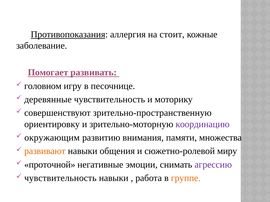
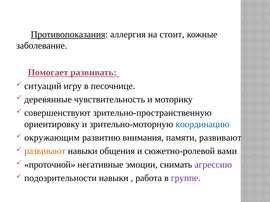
головном: головном -> ситуаций (43, 86)
координацию colour: purple -> blue (203, 124)
памяти множества: множества -> развивают (220, 138)
миру: миру -> вами (227, 151)
чувствительность: чувствительность -> подозрительности (60, 178)
группе colour: orange -> purple (186, 178)
